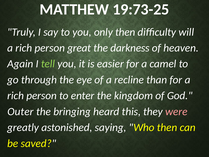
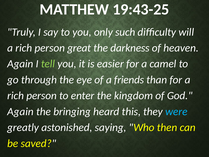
19:73-25: 19:73-25 -> 19:43-25 (141, 9)
only then: then -> such (125, 32)
recline: recline -> friends (129, 80)
Outer: Outer -> Again (20, 111)
were colour: pink -> light blue (176, 111)
